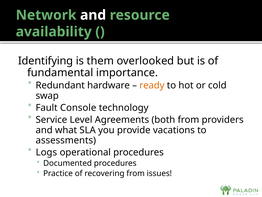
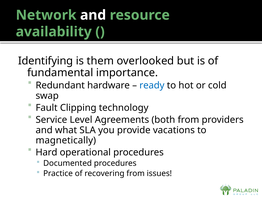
ready colour: orange -> blue (152, 85)
Console: Console -> Clipping (78, 107)
assessments: assessments -> magnetically (66, 140)
Logs: Logs -> Hard (46, 152)
